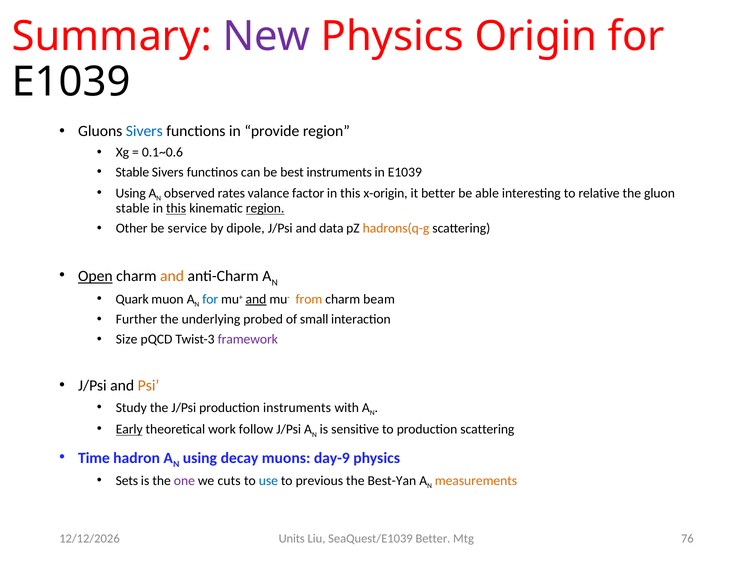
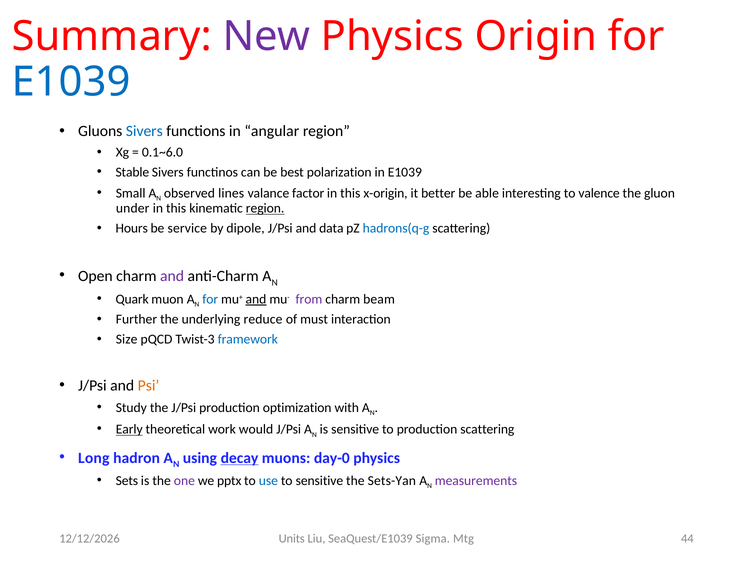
E1039 colour: black -> blue (71, 82)
provide: provide -> angular (272, 131)
0.1~0.6: 0.1~0.6 -> 0.1~6.0 (162, 152)
best instruments: instruments -> polarization (339, 172)
Using: Using -> Small (131, 194)
rates: rates -> lines (231, 194)
relative: relative -> valence (599, 194)
stable: stable -> under (133, 209)
this underline: present -> none (176, 209)
Other: Other -> Hours (132, 229)
hadrons(q-g colour: orange -> blue (396, 229)
Open underline: present -> none (95, 277)
and colour: orange -> purple (172, 277)
from colour: orange -> purple (309, 300)
probed: probed -> reduce (263, 320)
small: small -> must (314, 320)
framework colour: purple -> blue (248, 340)
production instruments: instruments -> optimization (297, 408)
follow: follow -> would (256, 430)
Time: Time -> Long (94, 459)
decay underline: none -> present (240, 459)
day-9: day-9 -> day-0 (332, 459)
cuts: cuts -> pptx (229, 481)
to previous: previous -> sensitive (319, 481)
Best-Yan: Best-Yan -> Sets-Yan (392, 481)
measurements colour: orange -> purple (476, 481)
SeaQuest/E1039 Better: Better -> Sigma (433, 539)
76: 76 -> 44 (687, 539)
